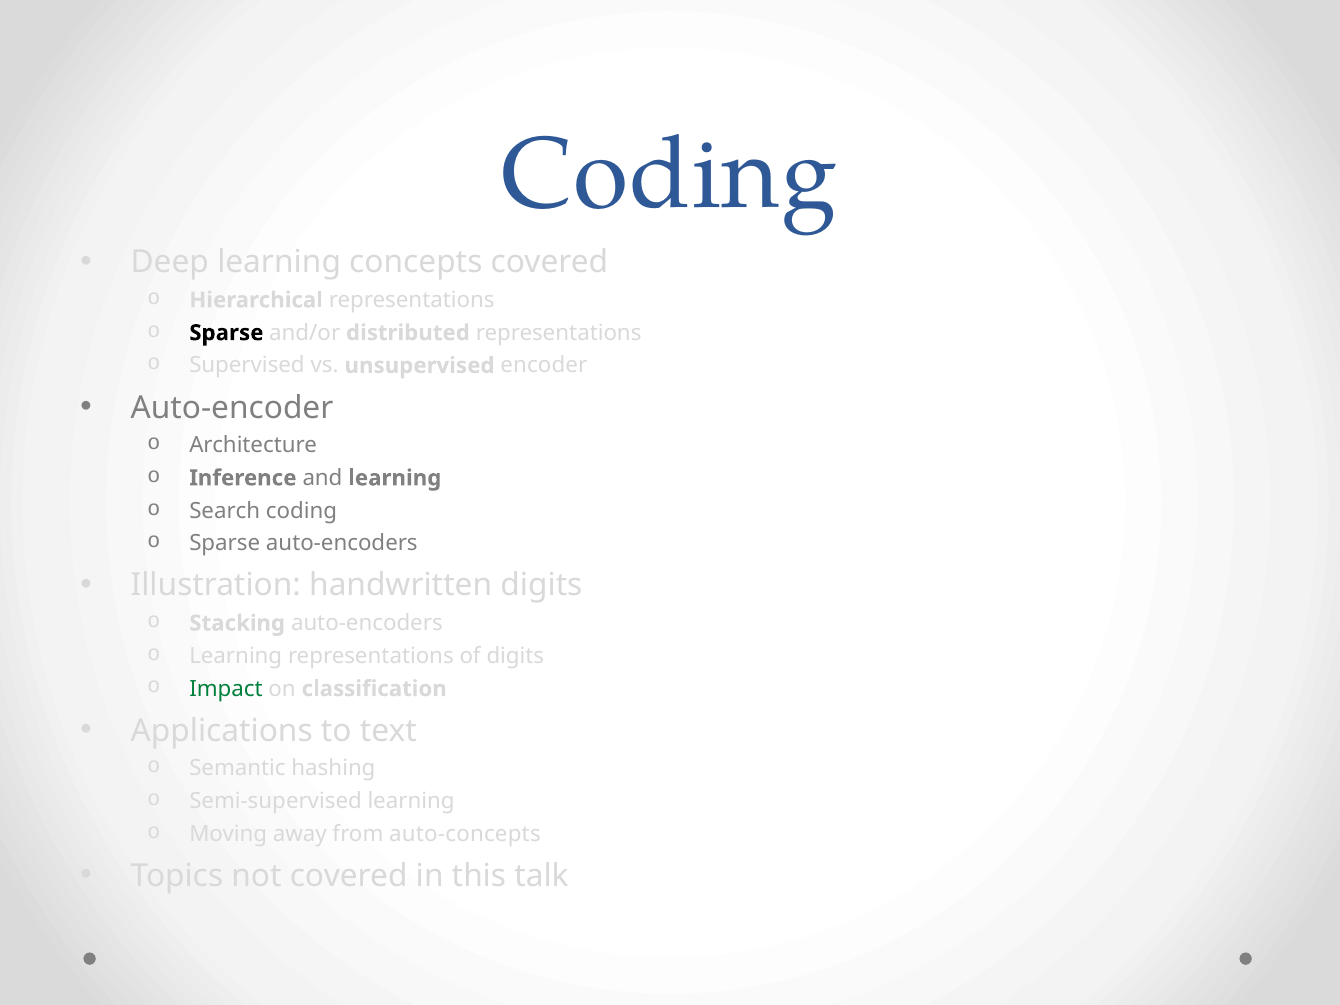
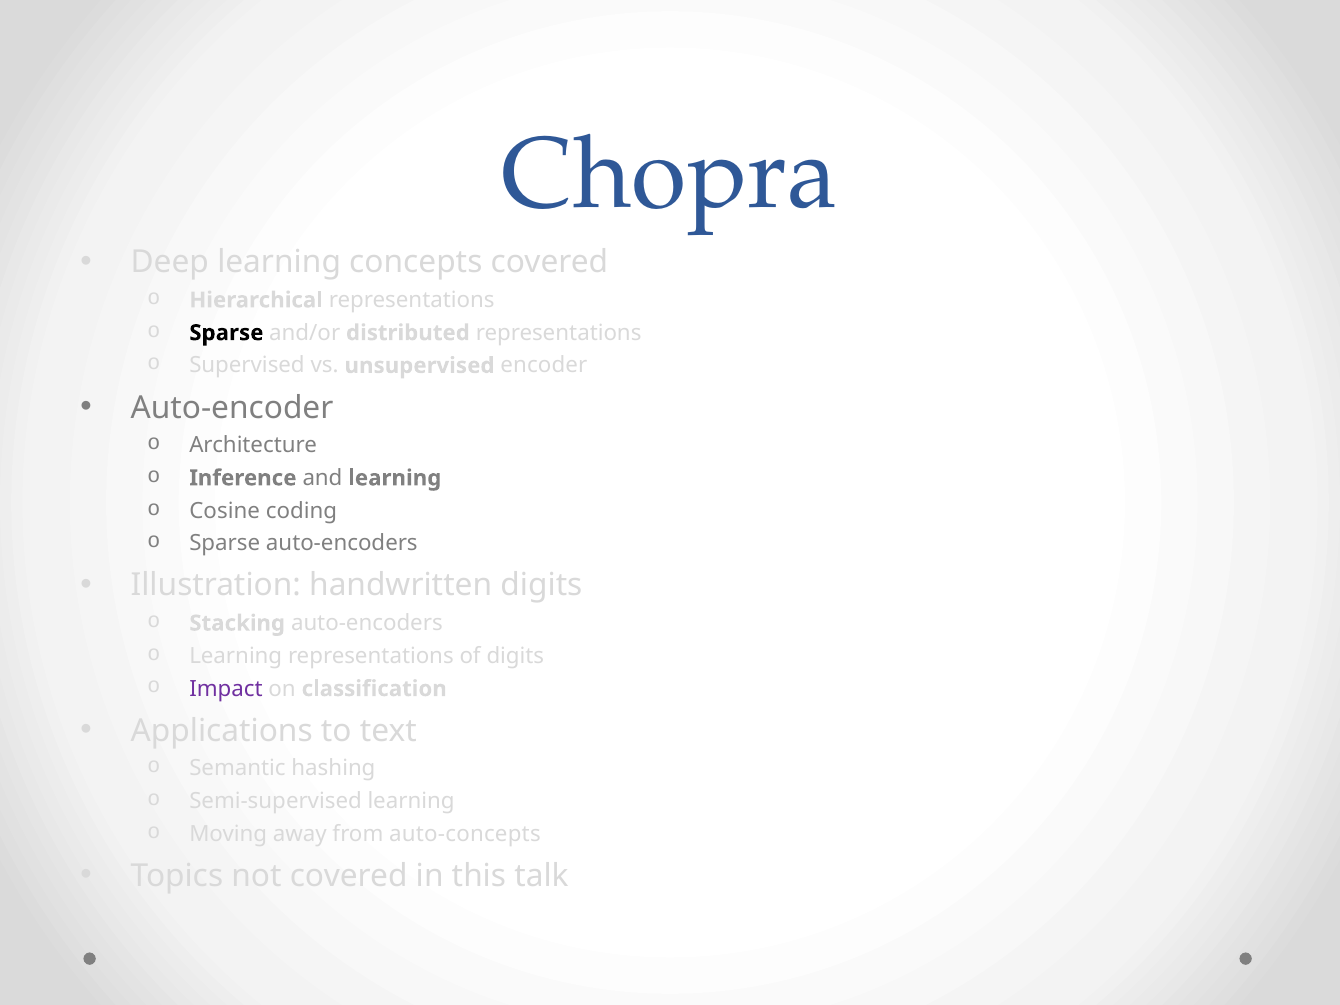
Coding: Coding -> Chopra (670, 174)
Search: Search -> Cosine (225, 511)
Impact colour: green -> purple (226, 689)
